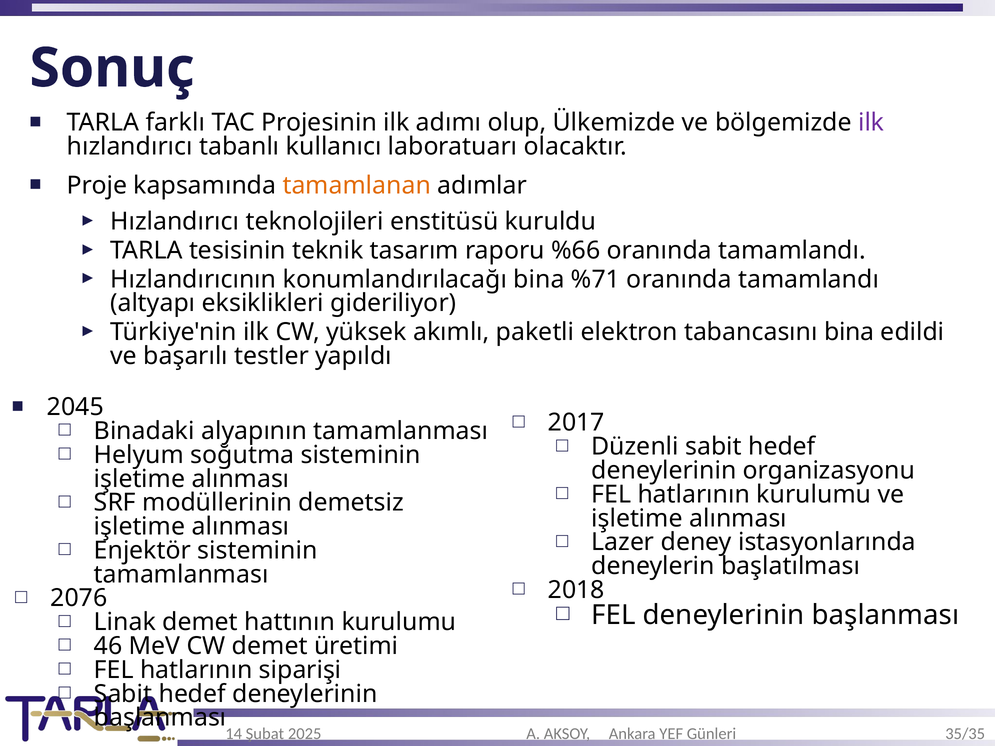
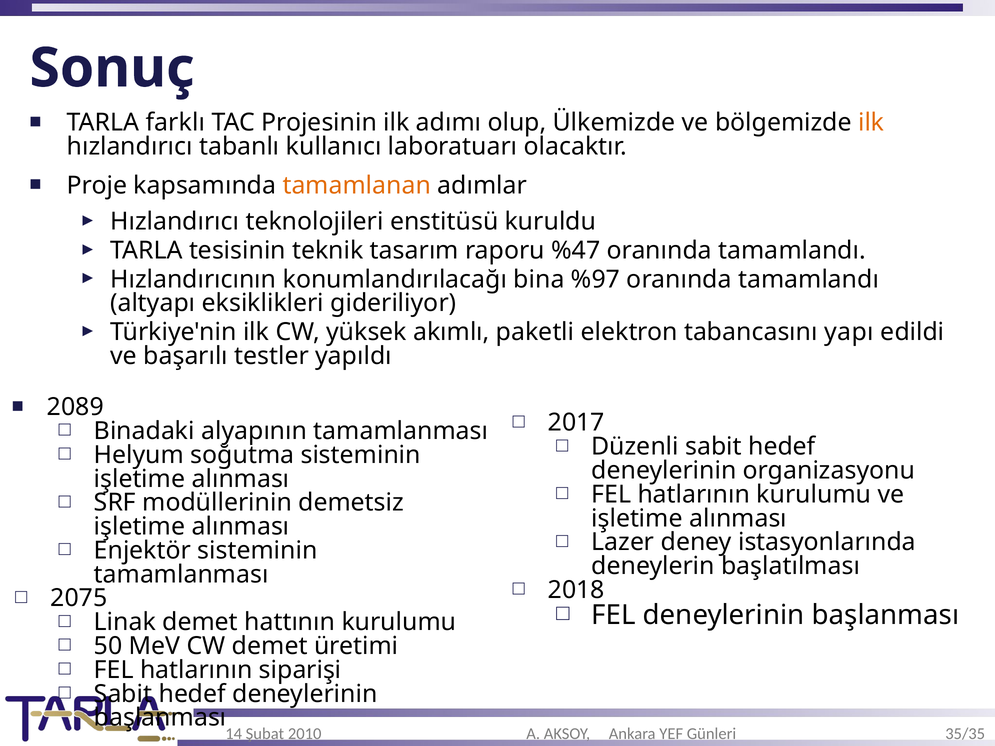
ilk colour: purple -> orange (871, 123)
%66: %66 -> %47 (576, 251)
%71: %71 -> %97 (596, 279)
tabancasını bina: bina -> yapı (849, 332)
2045: 2045 -> 2089 (75, 407)
2076: 2076 -> 2075 (79, 598)
46: 46 -> 50 (108, 646)
2025: 2025 -> 2010 (305, 734)
